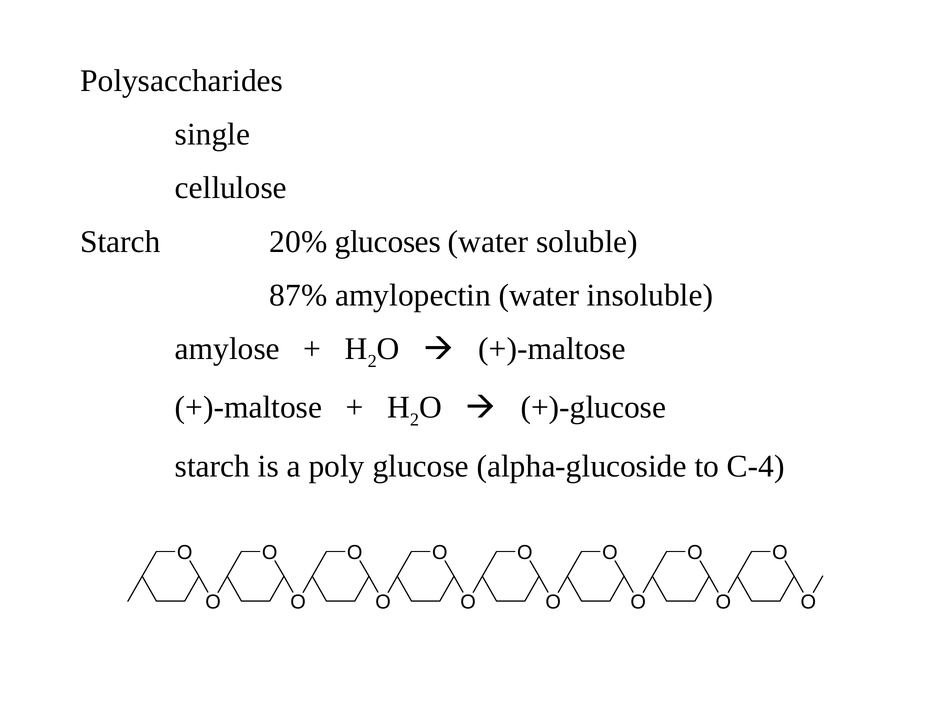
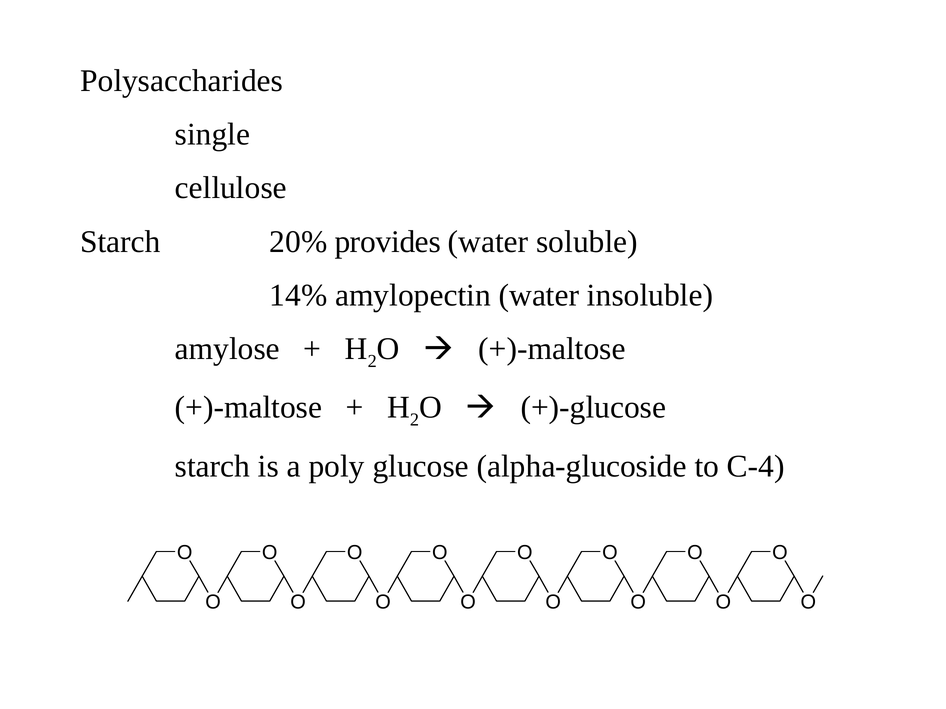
glucoses: glucoses -> provides (388, 242)
87%: 87% -> 14% (298, 295)
